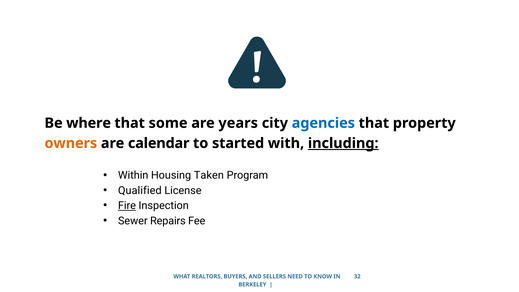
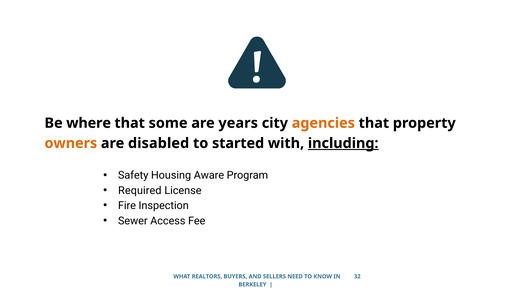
agencies colour: blue -> orange (323, 123)
calendar: calendar -> disabled (159, 143)
Within: Within -> Safety (133, 175)
Taken: Taken -> Aware (209, 175)
Qualified: Qualified -> Required (140, 191)
Fire underline: present -> none (127, 206)
Repairs: Repairs -> Access (168, 221)
